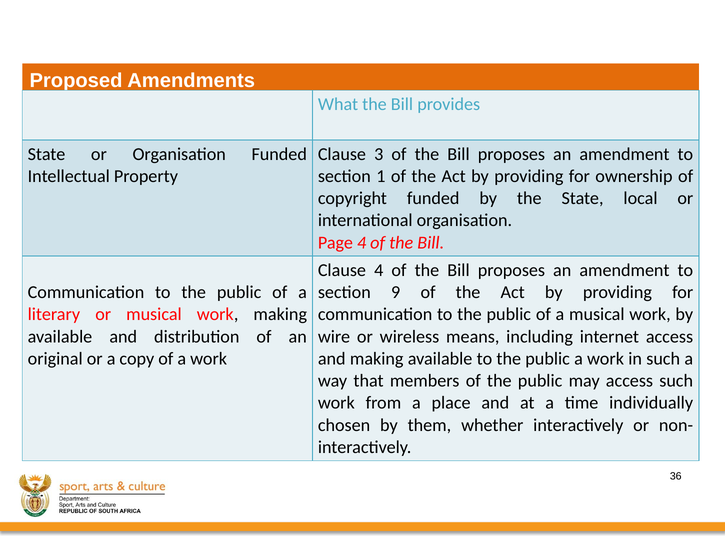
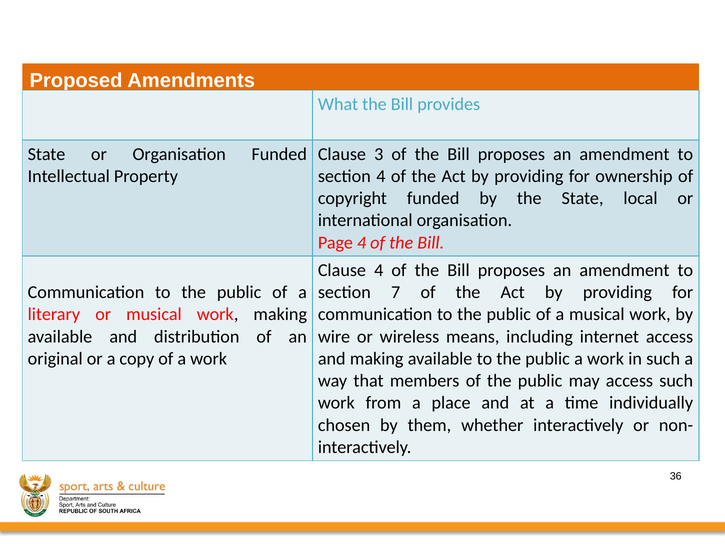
section 1: 1 -> 4 (381, 176)
9: 9 -> 7 (396, 292)
